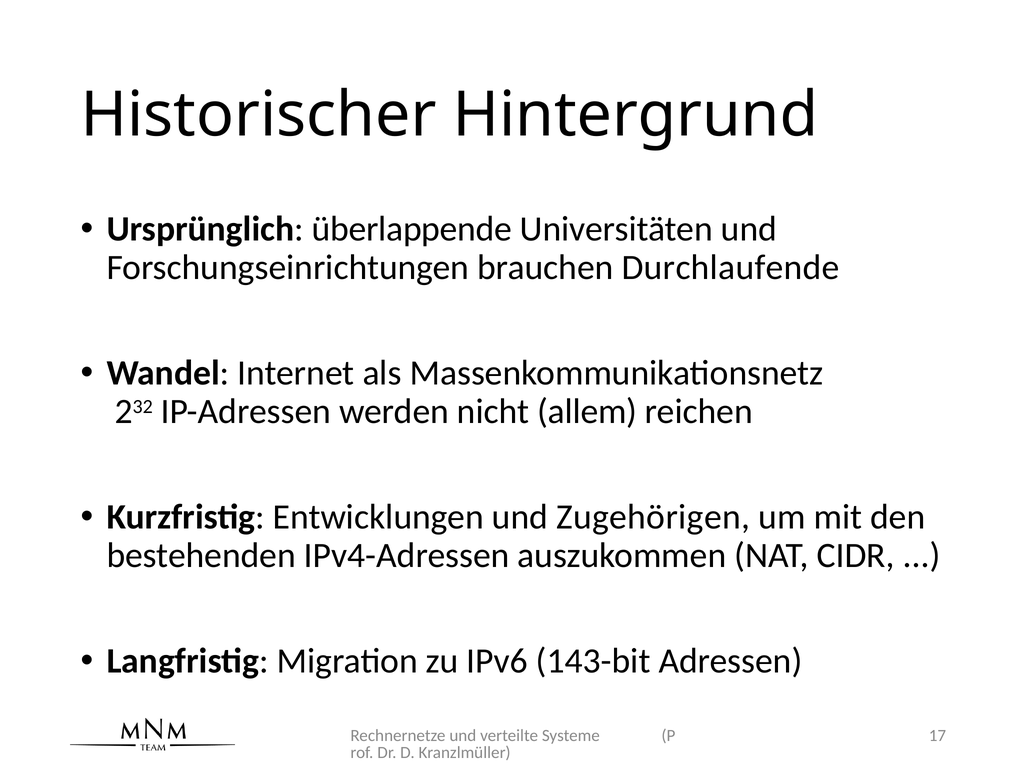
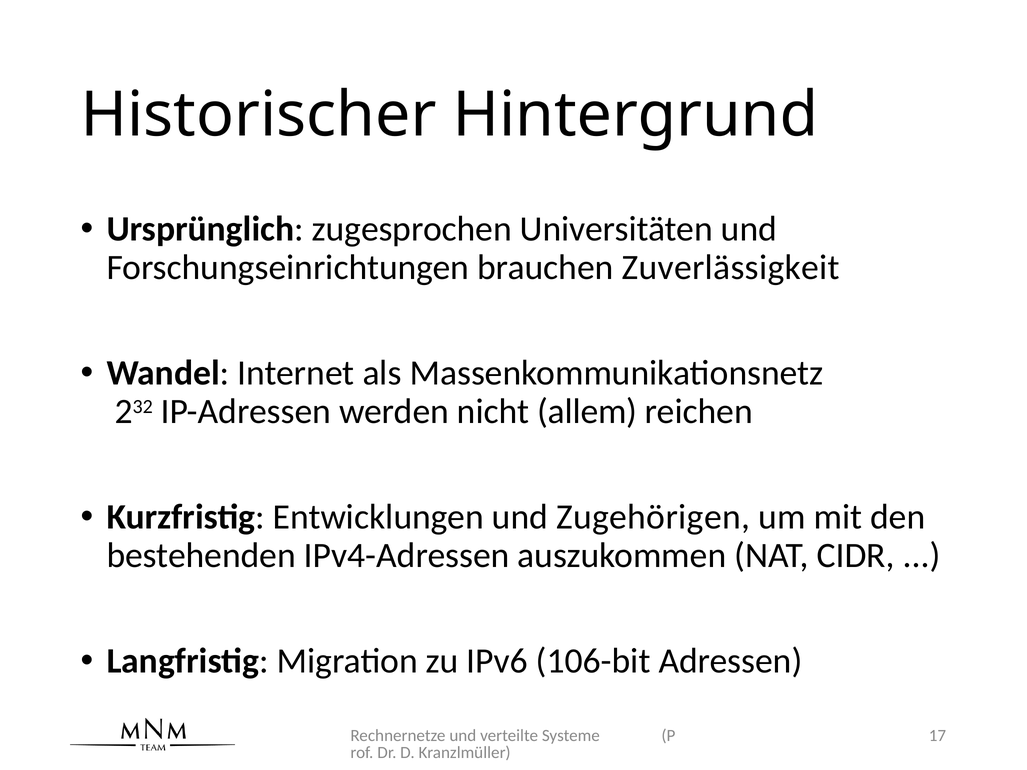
überlappende: überlappende -> zugesprochen (412, 229)
Durchlaufende: Durchlaufende -> Zuverlässigkeit (731, 268)
143-bit: 143-bit -> 106-bit (593, 661)
